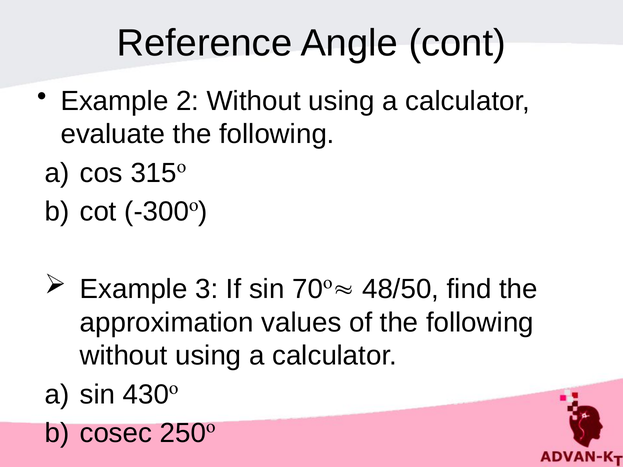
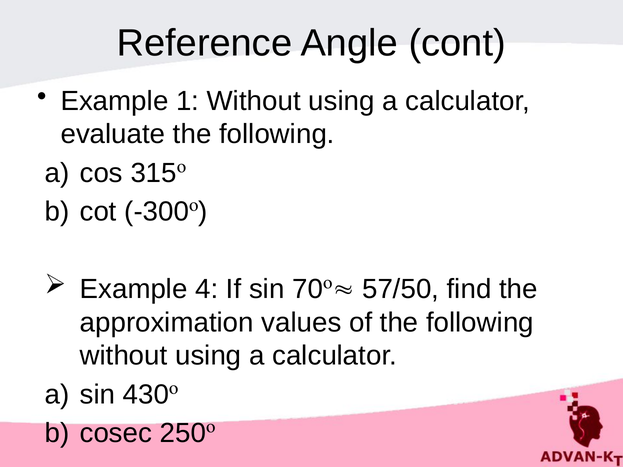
2: 2 -> 1 (188, 101)
3: 3 -> 4 (207, 289)
48/50: 48/50 -> 57/50 (401, 289)
